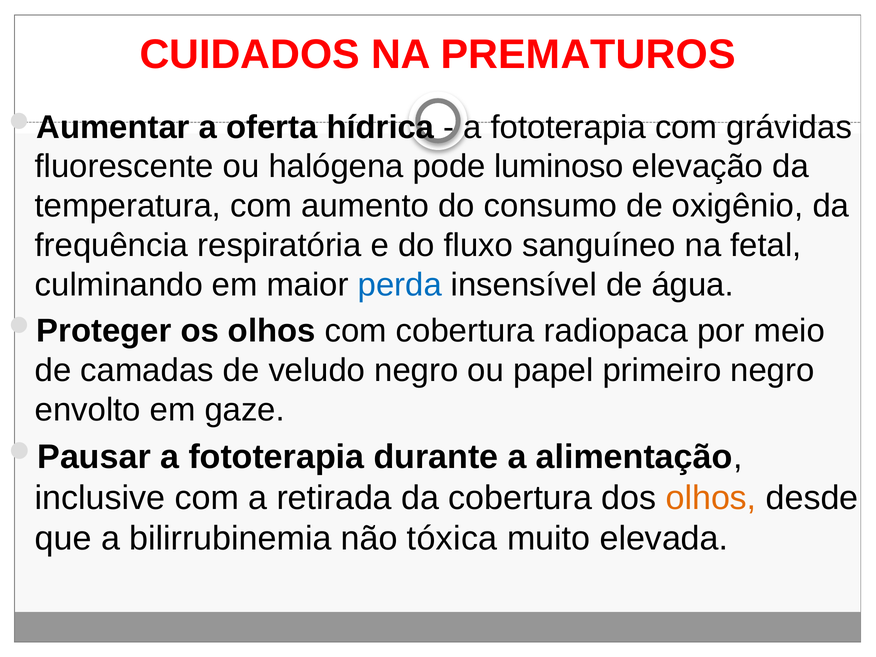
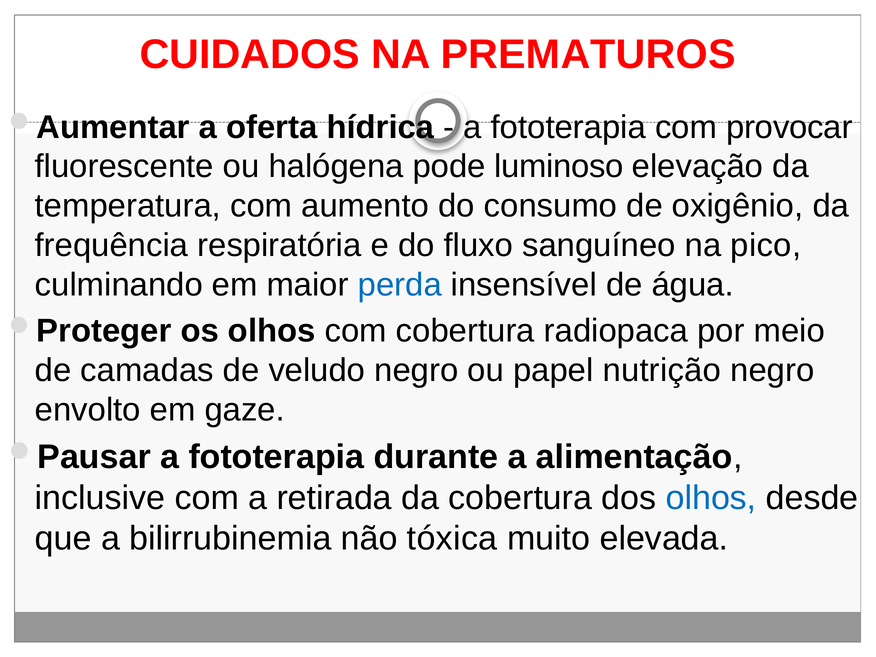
grávidas: grávidas -> provocar (789, 127)
fetal: fetal -> pico (766, 246)
primeiro: primeiro -> nutrição (662, 370)
olhos colour: orange -> blue (711, 498)
